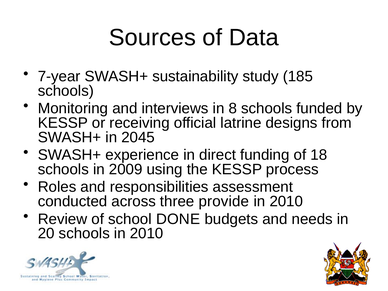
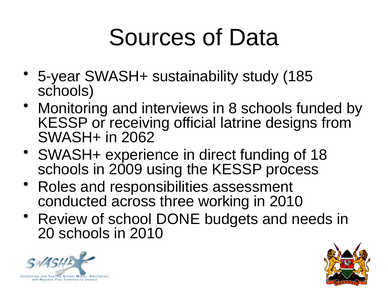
7-year: 7-year -> 5-year (59, 76)
2045: 2045 -> 2062 (138, 137)
provide: provide -> working (224, 201)
